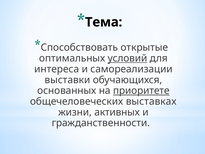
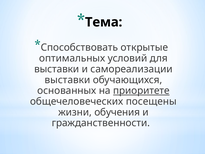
условий underline: present -> none (127, 58)
интереса: интереса -> выставки (57, 69)
выставках: выставках -> посещены (151, 101)
активных: активных -> обучения (117, 112)
